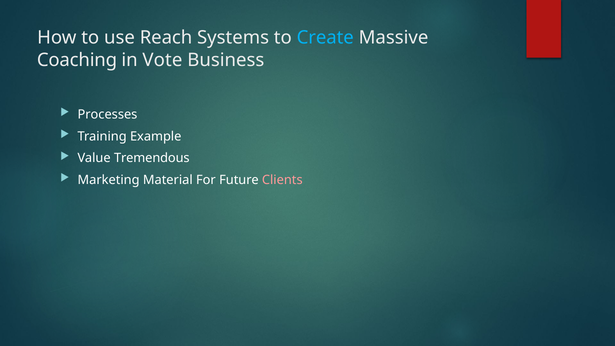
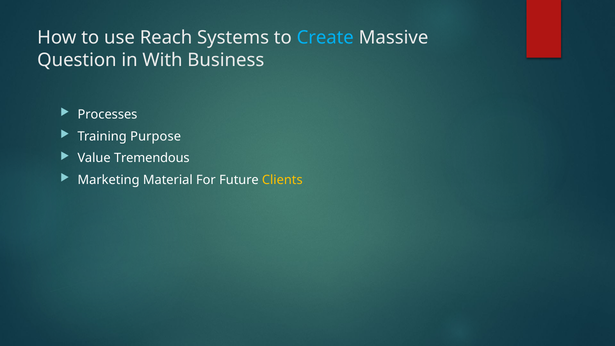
Coaching: Coaching -> Question (77, 60)
Vote: Vote -> With (163, 60)
Example: Example -> Purpose (156, 136)
Clients colour: pink -> yellow (282, 180)
